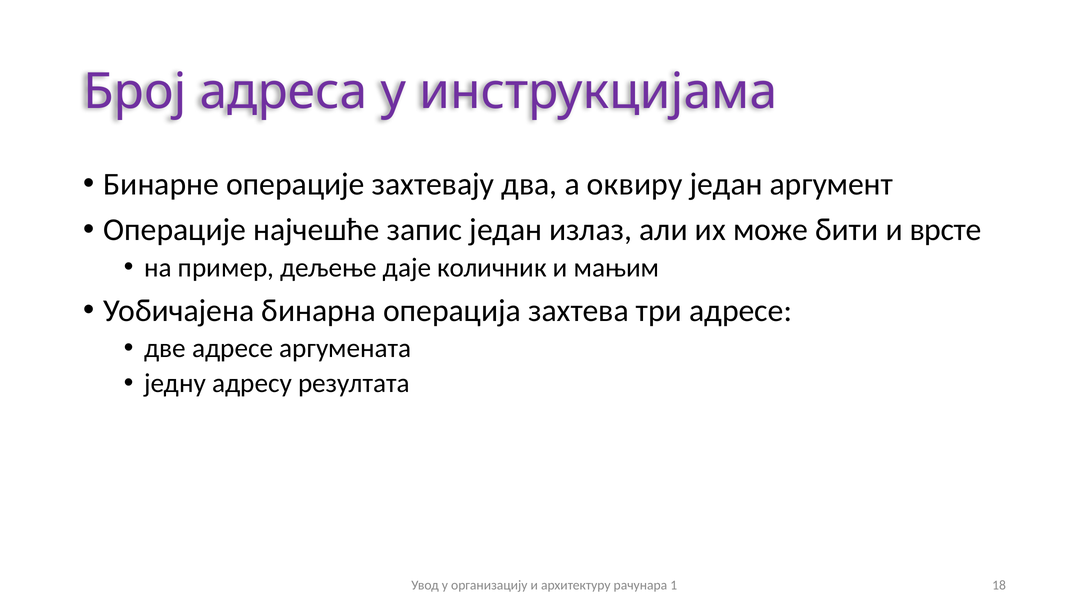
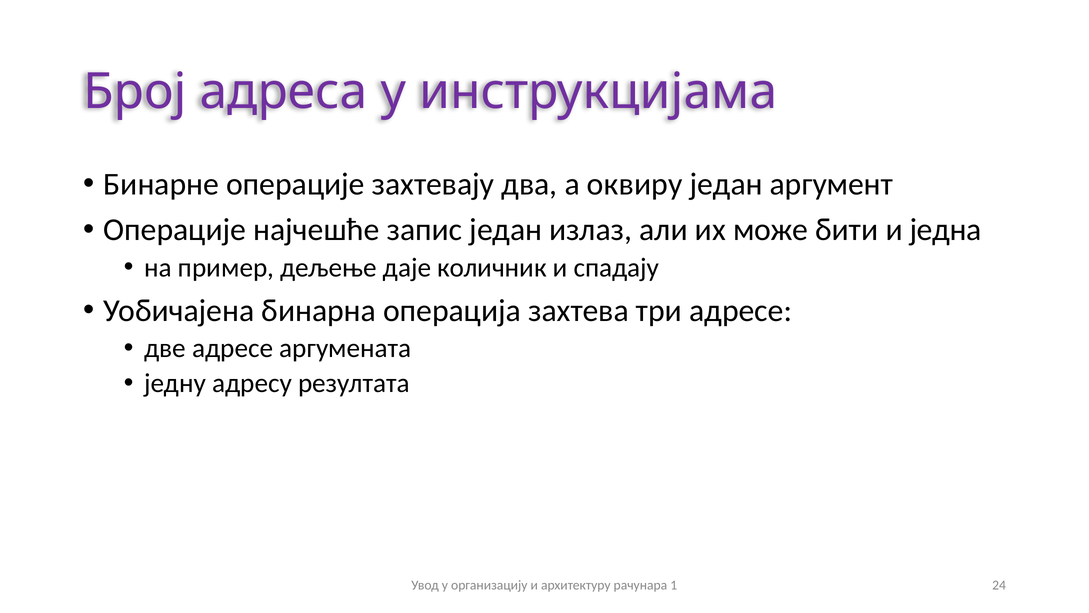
врсте: врсте -> једна (946, 230)
мањим: мањим -> спадају (616, 267)
18: 18 -> 24 (999, 585)
